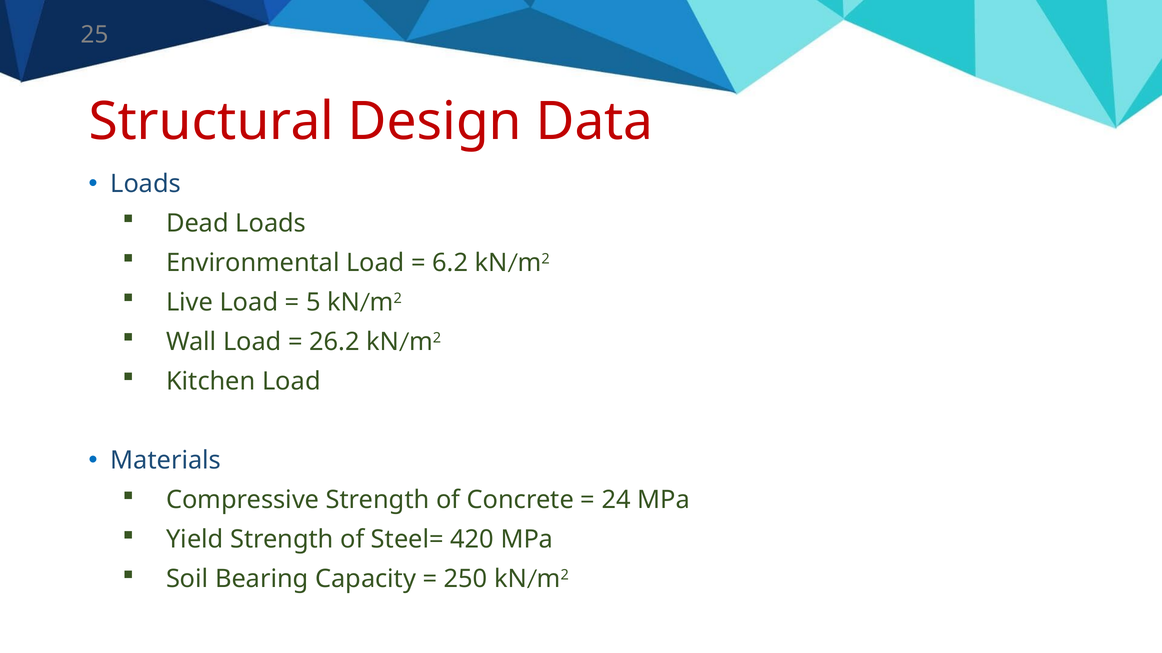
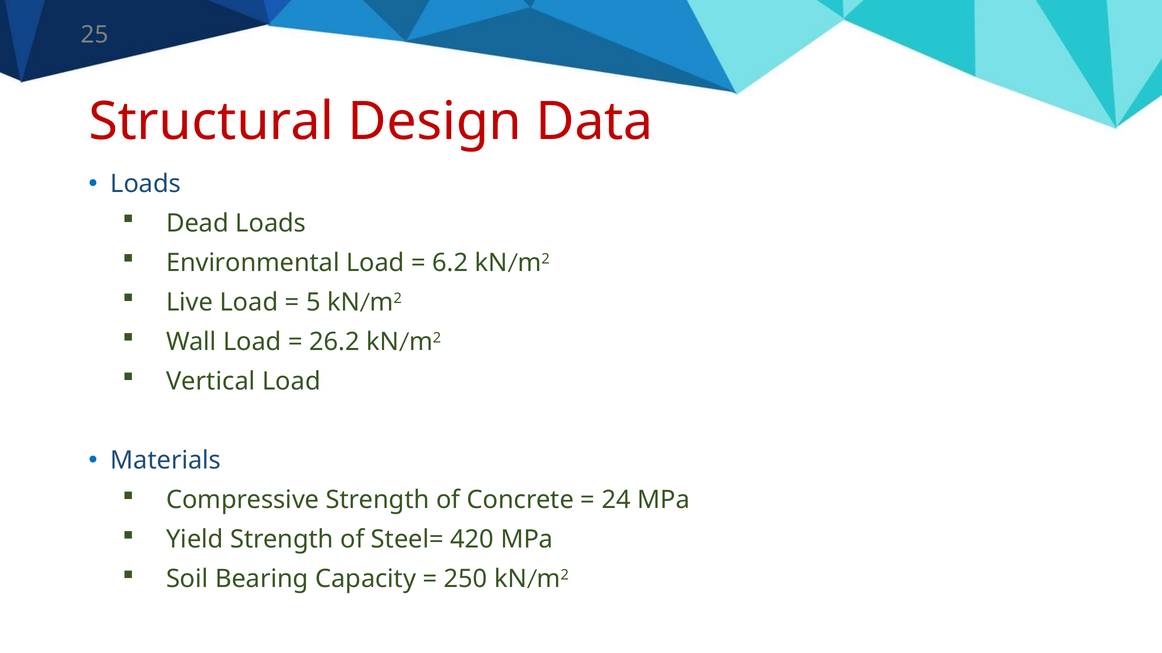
Kitchen: Kitchen -> Vertical (211, 382)
